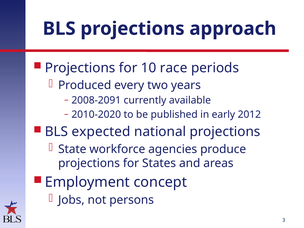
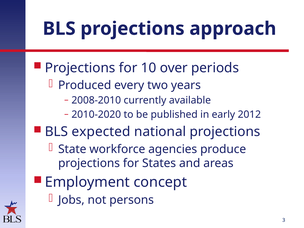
race: race -> over (174, 68)
2008-2091: 2008-2091 -> 2008-2010 (96, 100)
